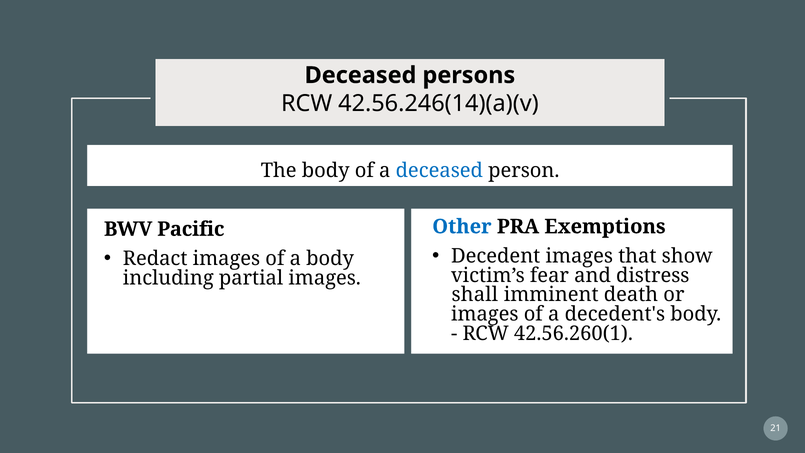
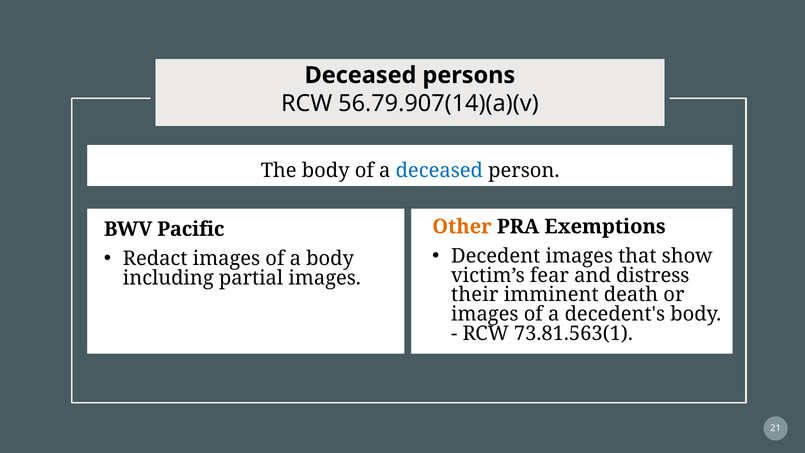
42.56.246(14)(a)(v: 42.56.246(14)(a)(v -> 56.79.907(14)(a)(v (438, 103)
Other colour: blue -> orange (462, 227)
shall: shall -> their (475, 295)
42.56.260(1: 42.56.260(1 -> 73.81.563(1 (573, 333)
